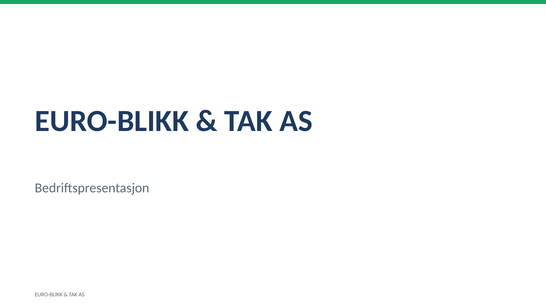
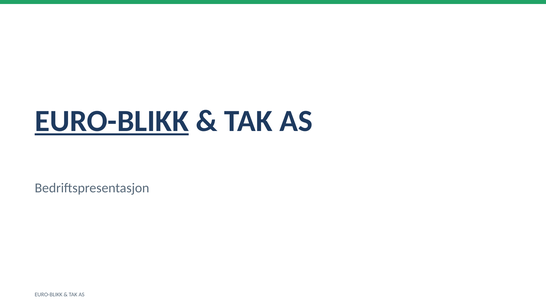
EURO-BLIKK underline: none -> present (112, 121)
